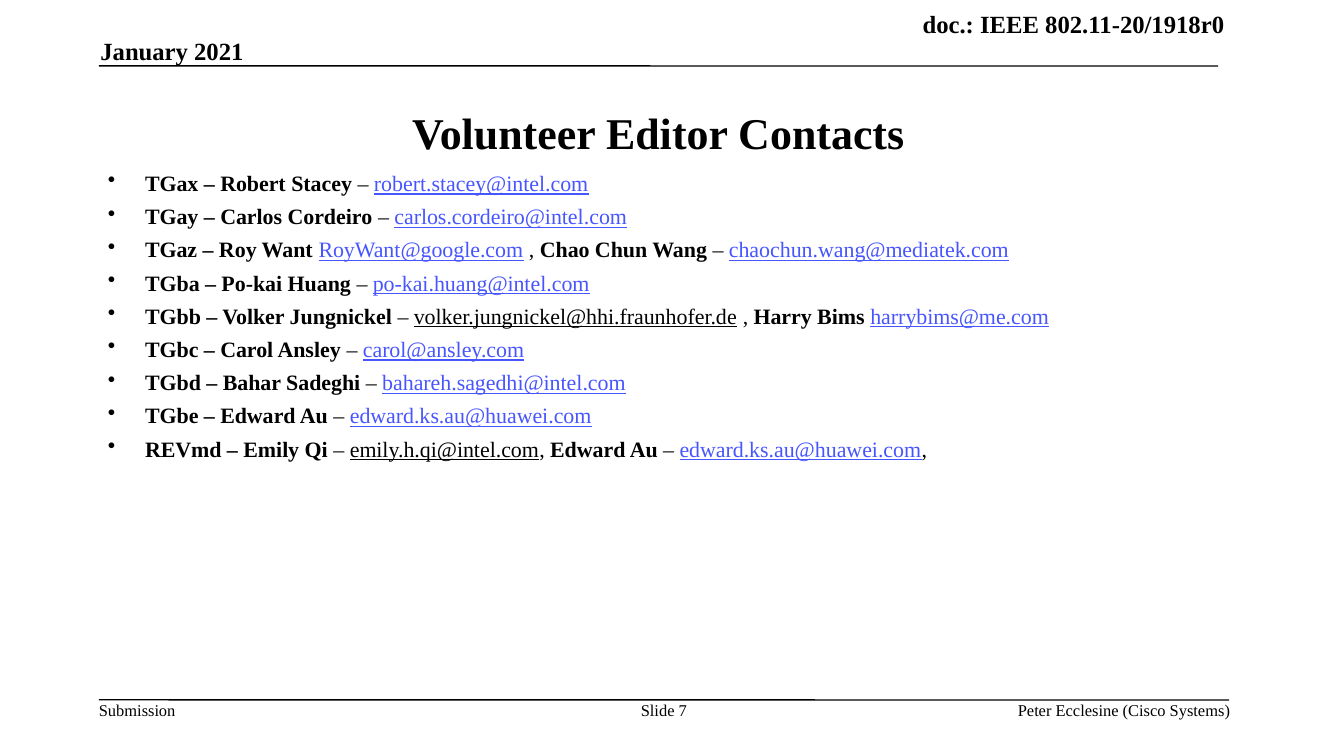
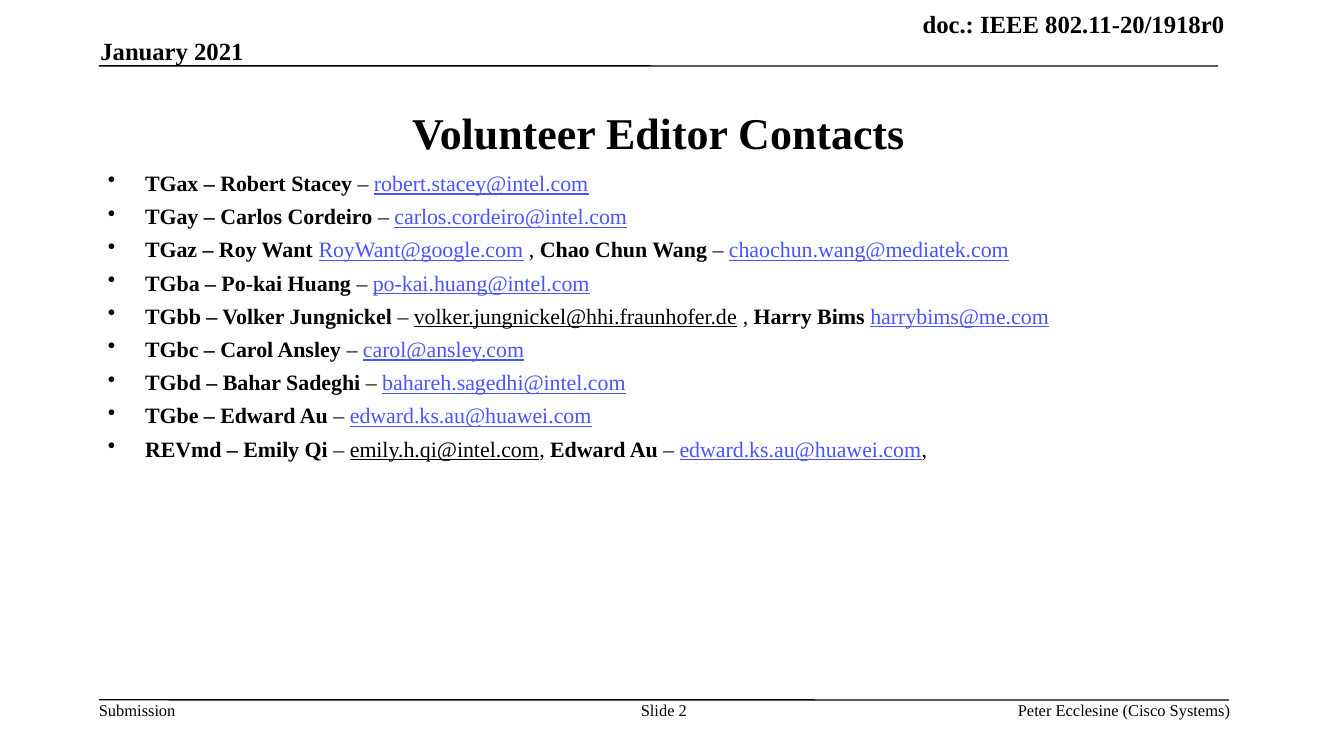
7: 7 -> 2 (683, 710)
